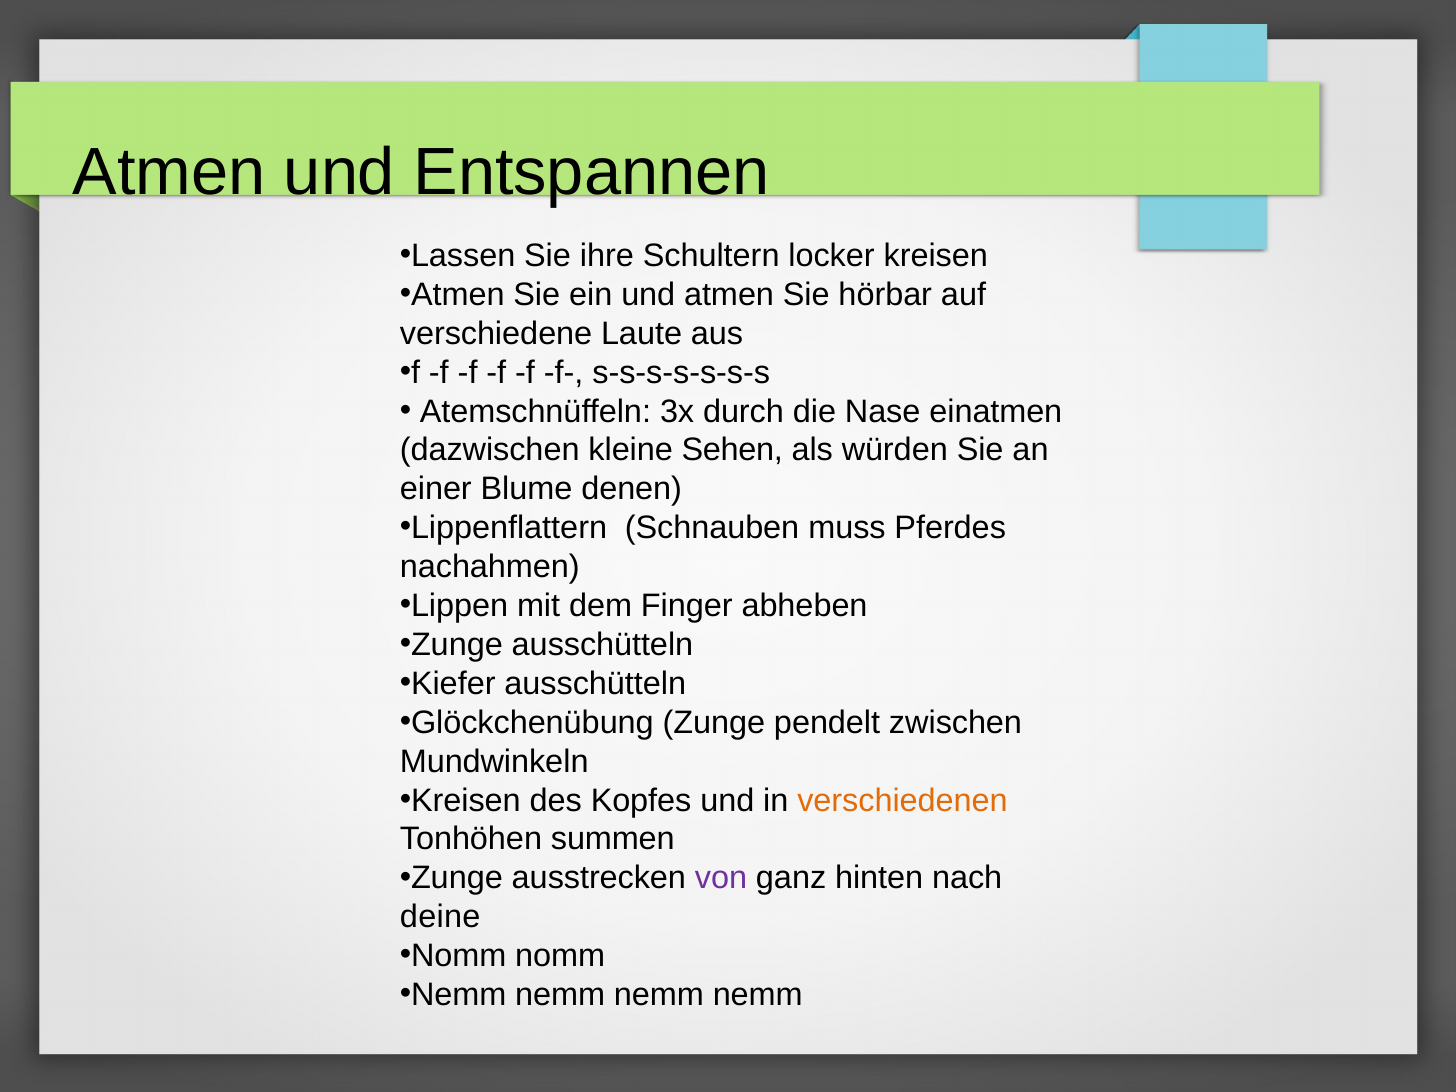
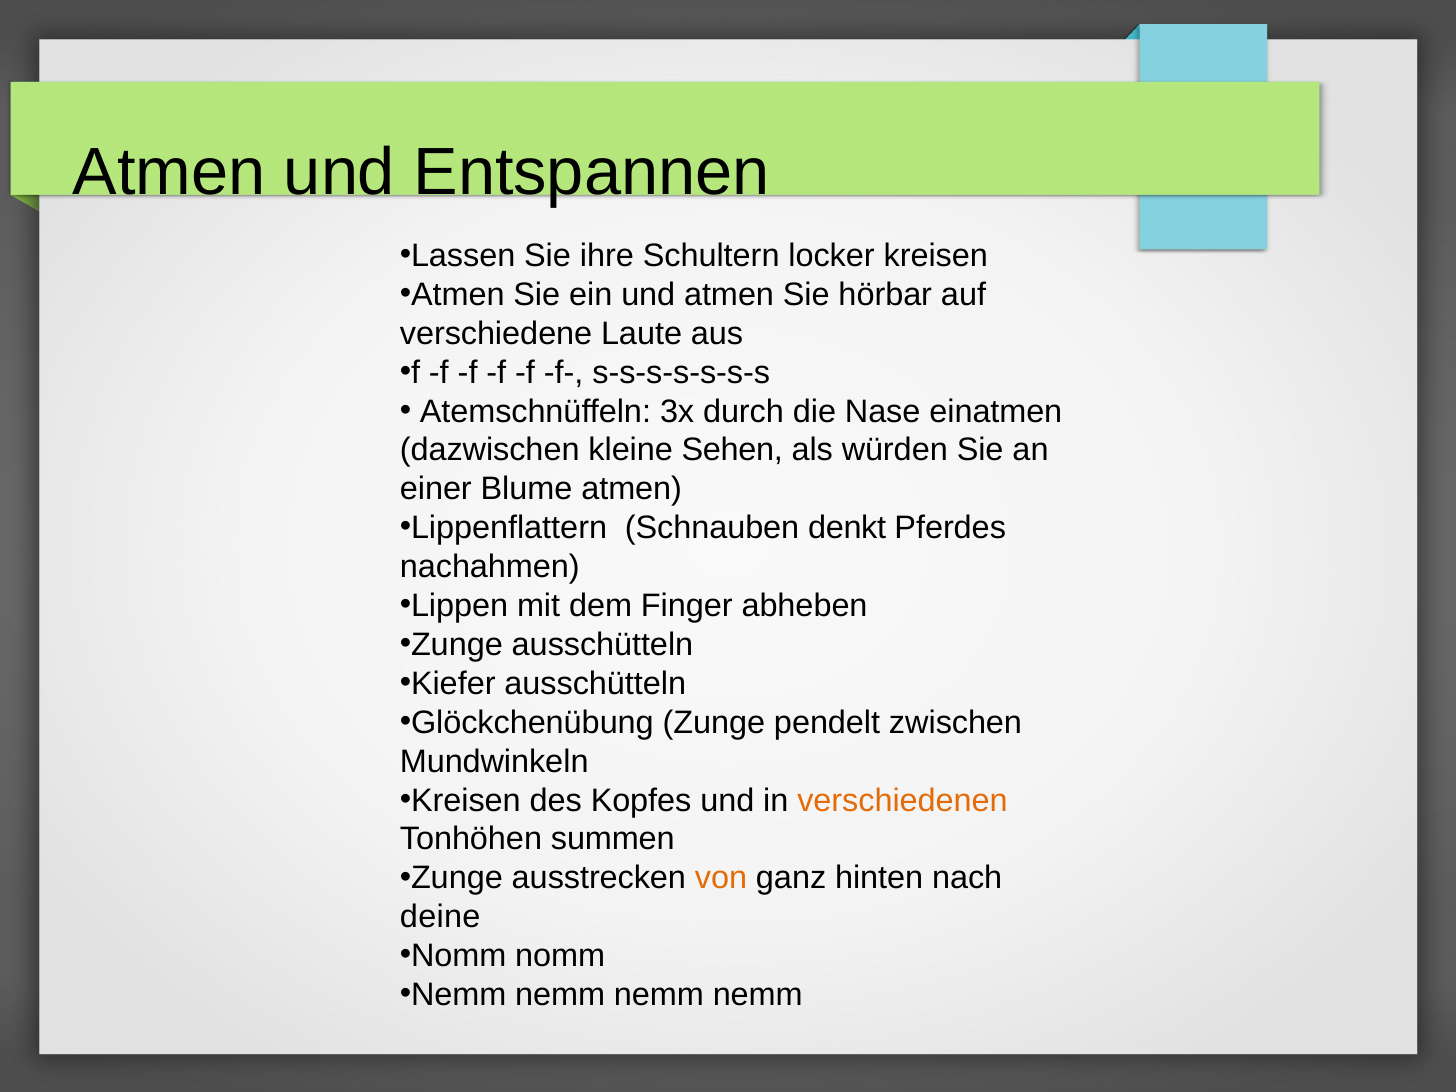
Blume denen: denen -> atmen (632, 489)
muss: muss -> denkt (847, 528)
von colour: purple -> orange (721, 878)
